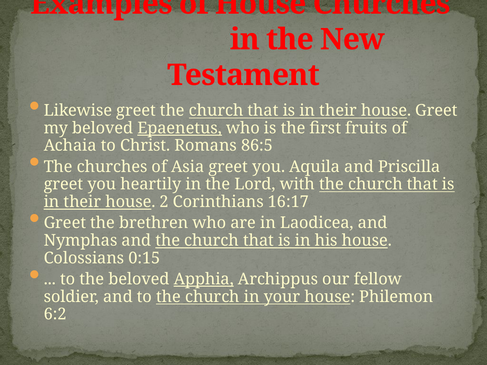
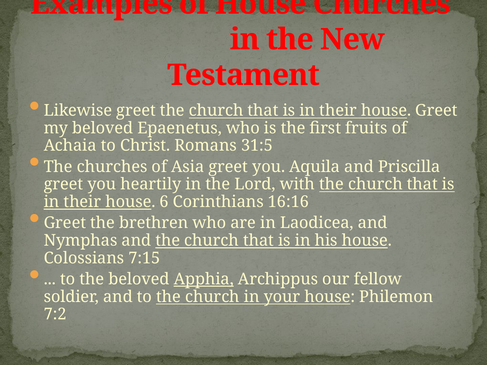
Epaenetus underline: present -> none (180, 128)
86:5: 86:5 -> 31:5 (257, 146)
2: 2 -> 6 (164, 202)
16:17: 16:17 -> 16:16 (288, 202)
0:15: 0:15 -> 7:15 (144, 258)
6:2: 6:2 -> 7:2 (55, 314)
